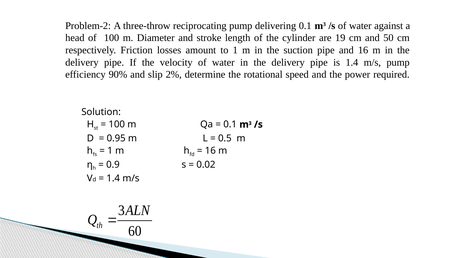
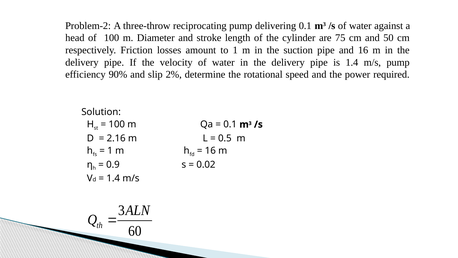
19: 19 -> 75 (340, 38)
0.95: 0.95 -> 2.16 (116, 138)
